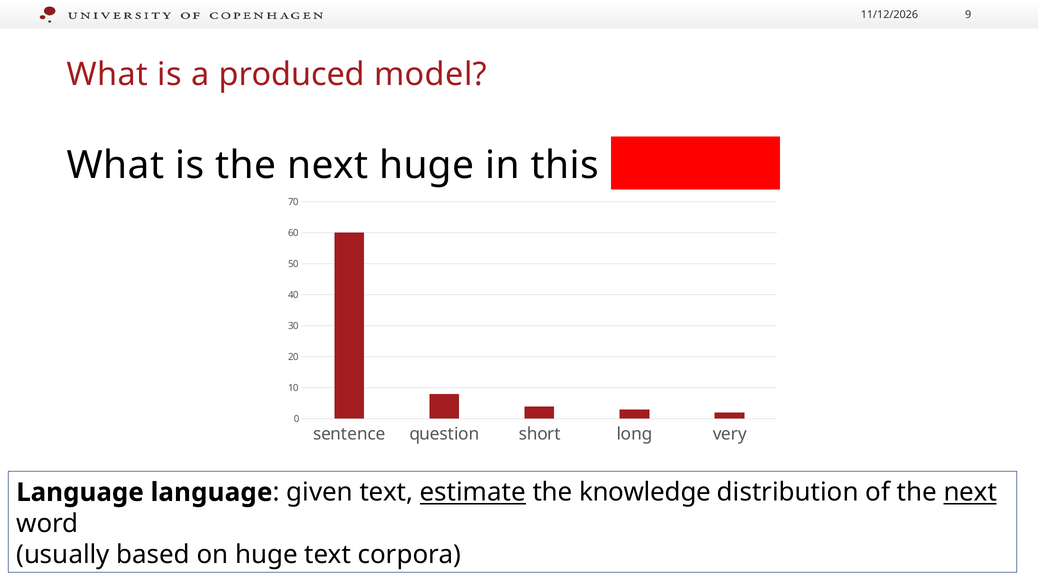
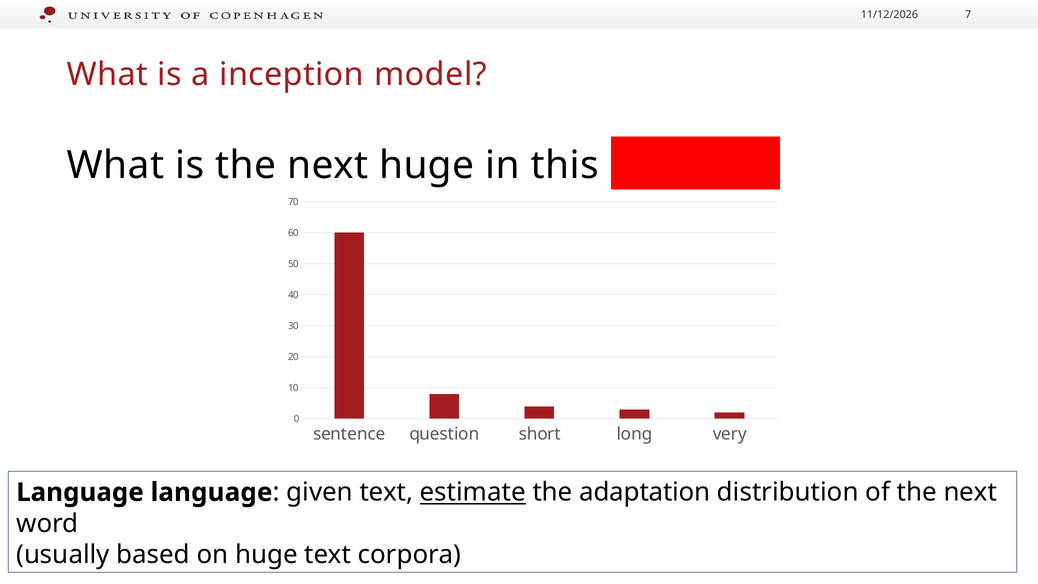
9: 9 -> 7 (968, 15)
produced: produced -> inception (292, 74)
knowledge: knowledge -> adaptation (645, 492)
next underline: present -> none (970, 492)
